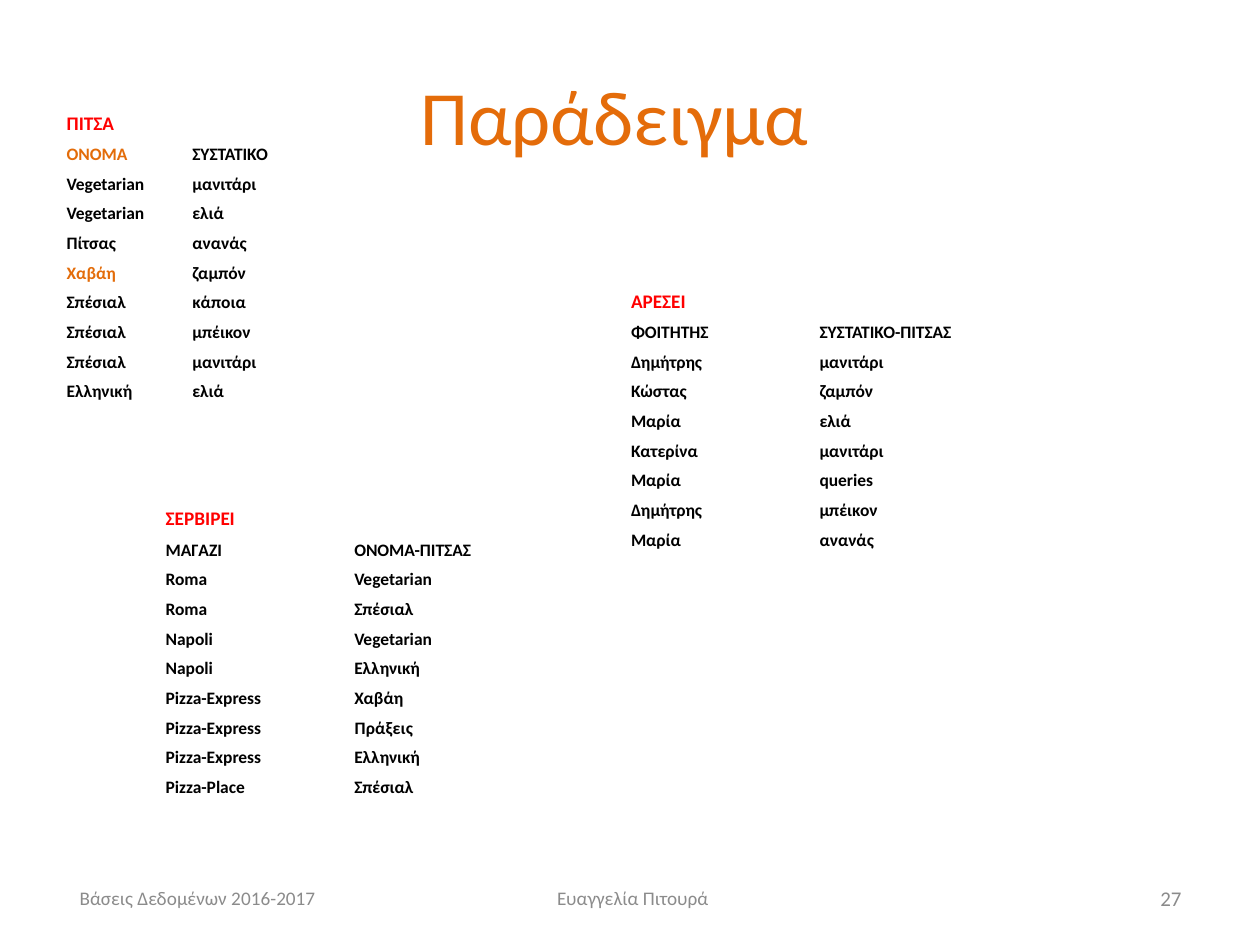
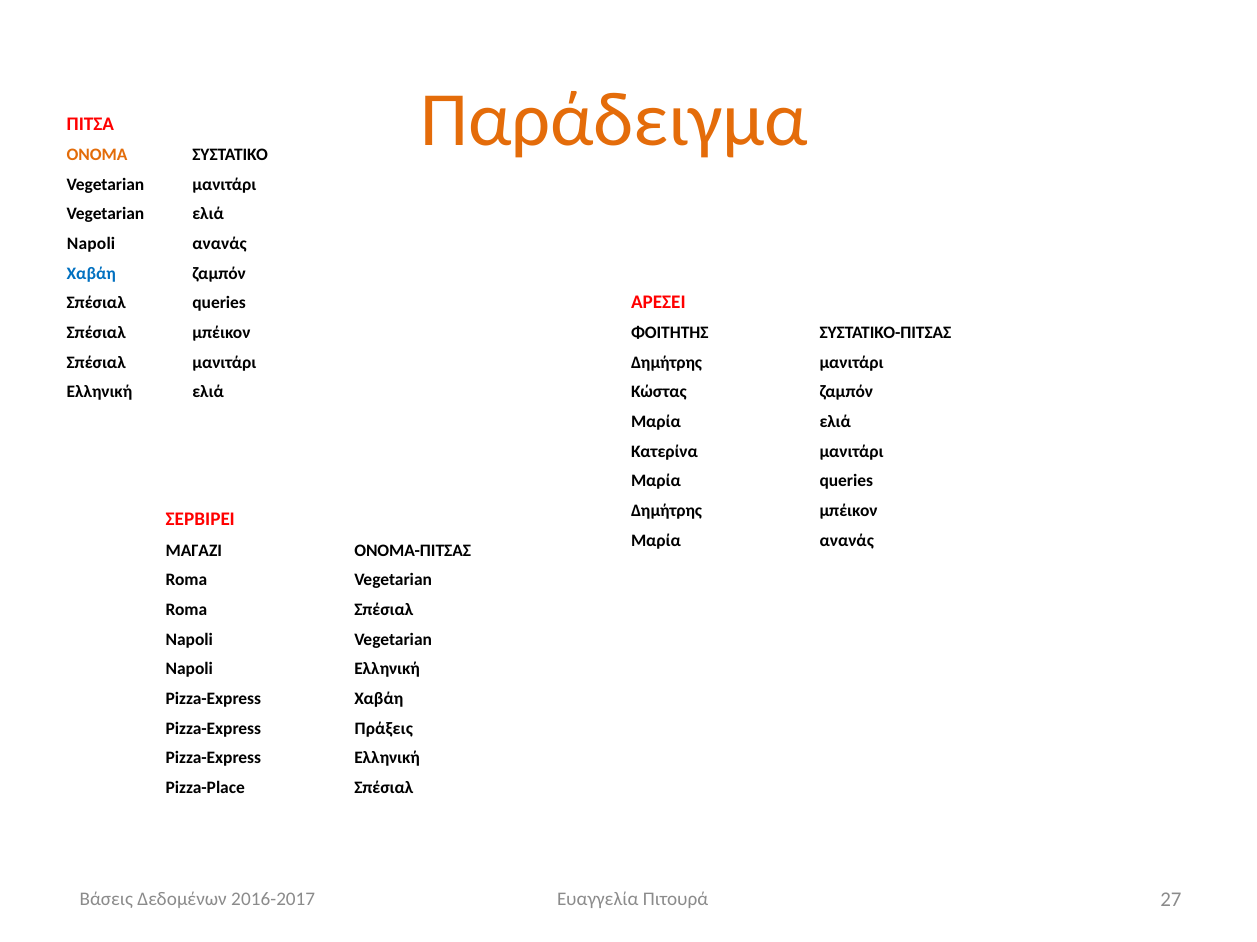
Πίτσας: Πίτσας -> Napoli (91, 244)
Χαβάη colour: orange -> blue (91, 274)
Σπέσιαλ κάποια: κάποια -> queries (219, 303)
